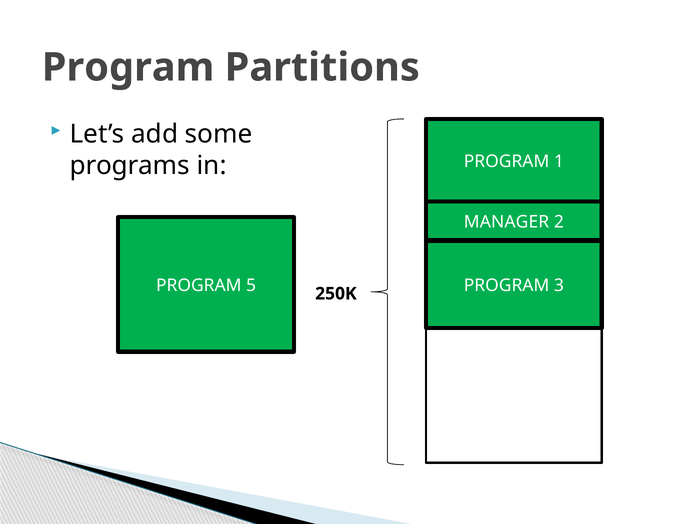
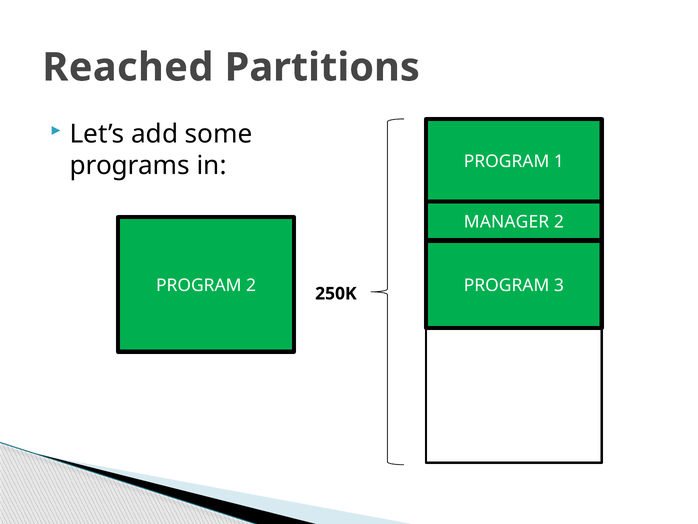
Program: Program -> Reached (128, 67)
PROGRAM 5: 5 -> 2 (251, 285)
